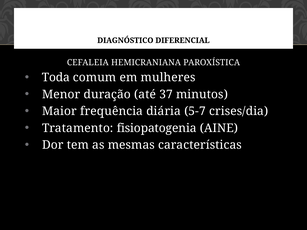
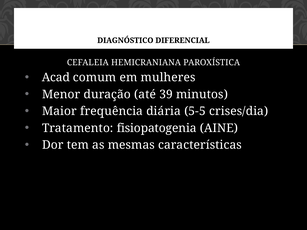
Toda: Toda -> Acad (56, 78)
37: 37 -> 39 (166, 94)
5-7: 5-7 -> 5-5 (195, 111)
